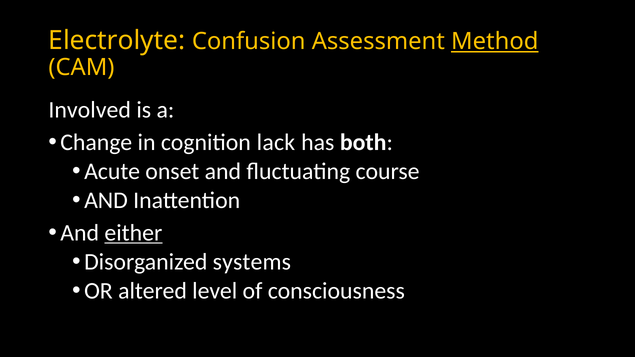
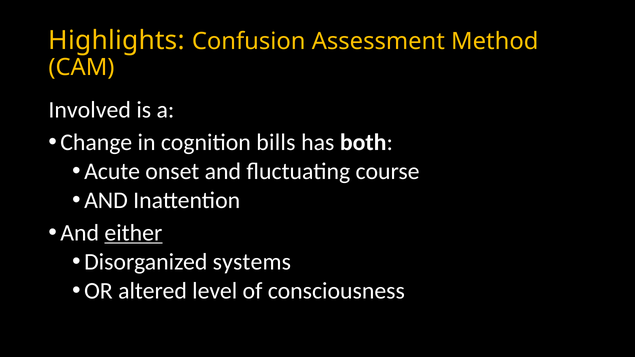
Electrolyte: Electrolyte -> Highlights (117, 40)
Method underline: present -> none (495, 41)
lack: lack -> bills (276, 143)
